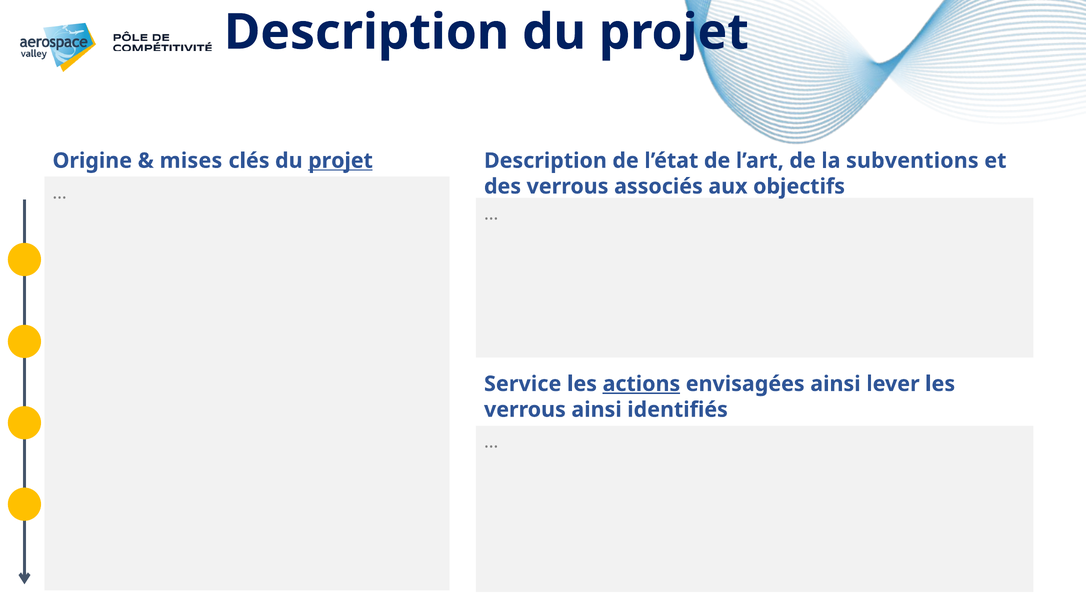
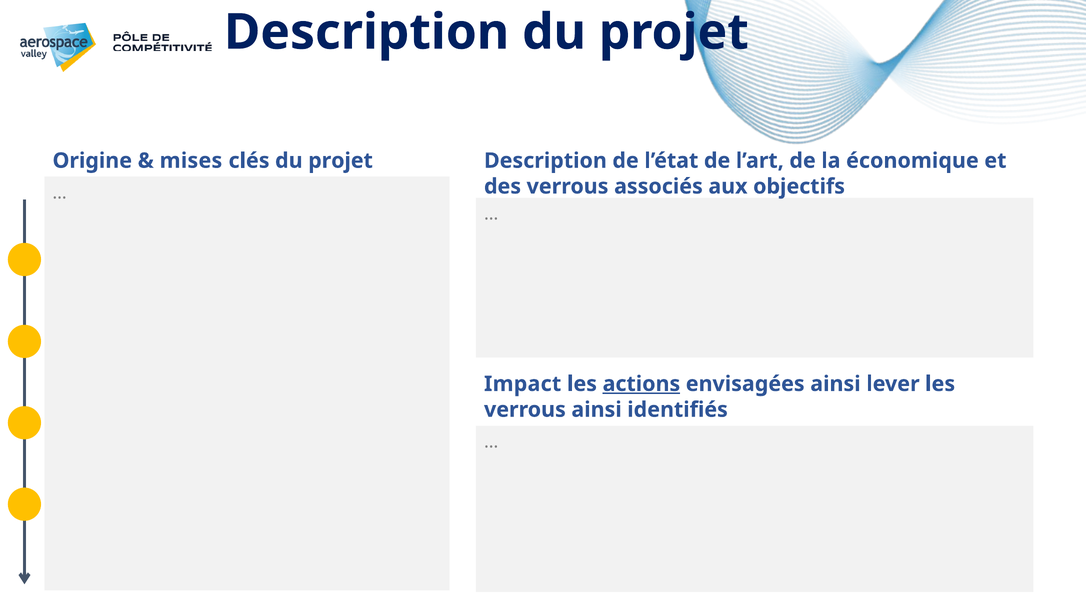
projet underline: present -> none (341, 161)
subventions: subventions -> économique (912, 161)
Service: Service -> Impact (523, 384)
